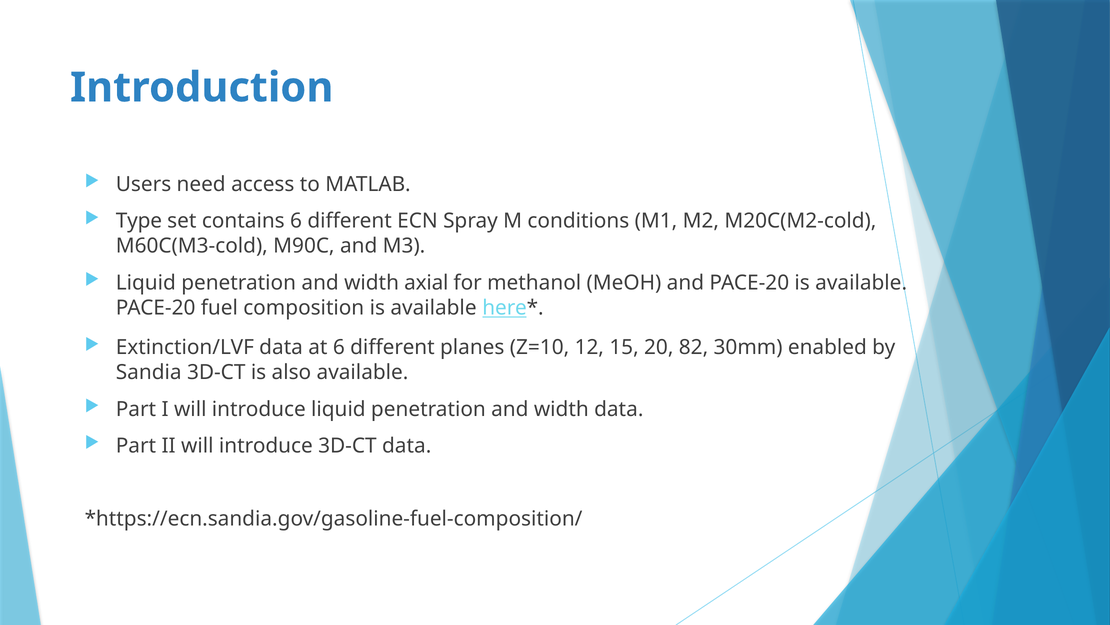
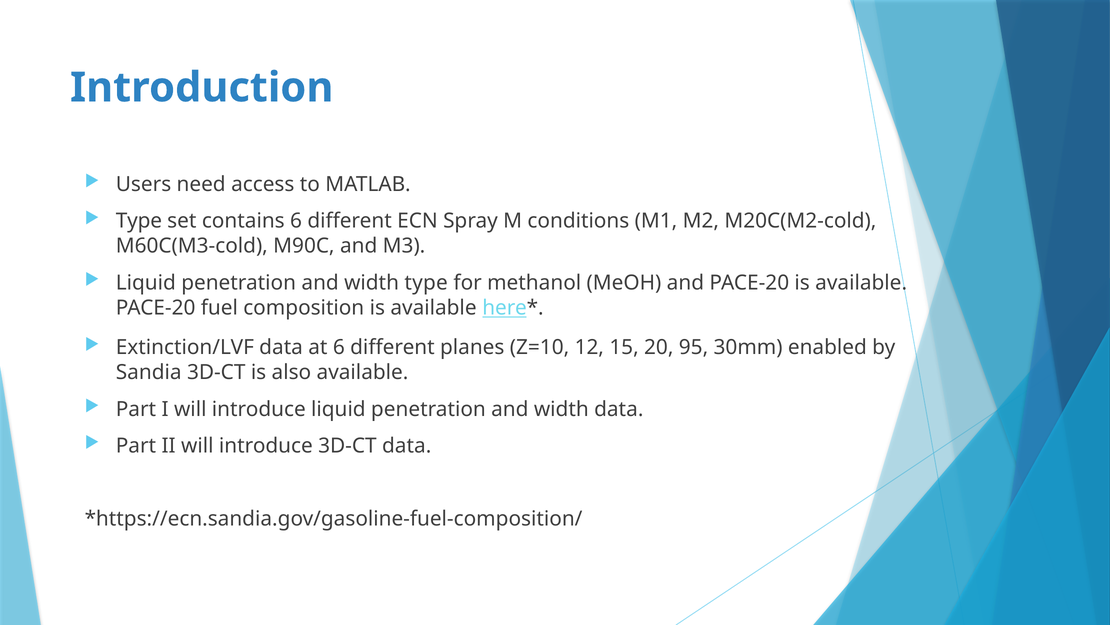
width axial: axial -> type (426, 282)
82: 82 -> 95 (694, 347)
